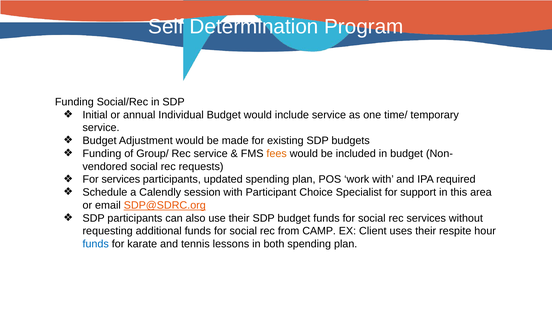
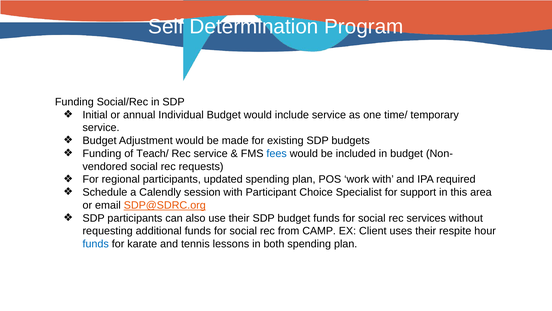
Group/: Group/ -> Teach/ (152, 153)
fees colour: orange -> blue (277, 153)
For services: services -> regional (121, 179)
